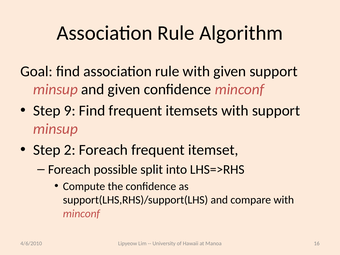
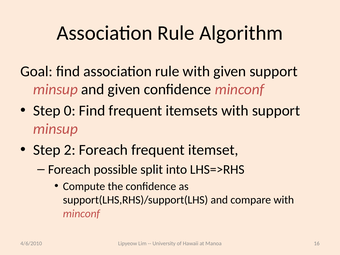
9: 9 -> 0 (70, 111)
